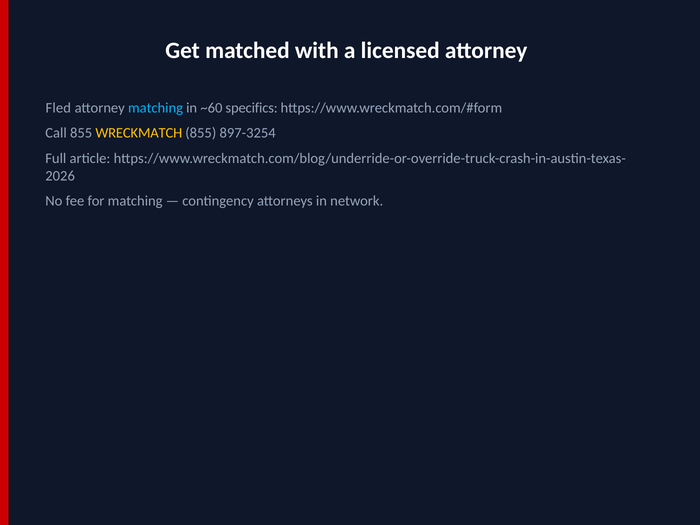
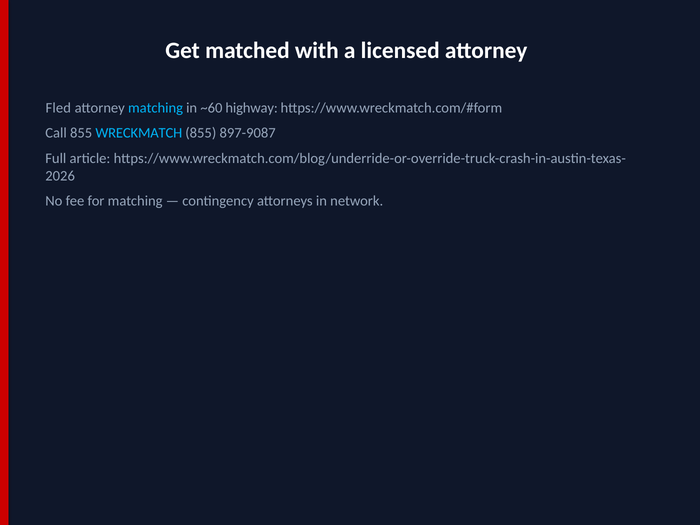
specifics: specifics -> highway (252, 108)
WRECKMATCH colour: yellow -> light blue (139, 133)
897-3254: 897-3254 -> 897-9087 (248, 133)
